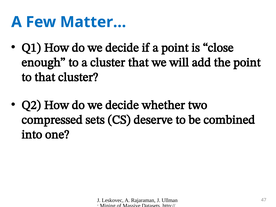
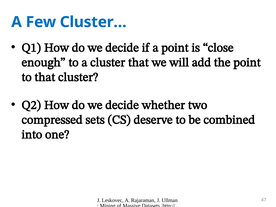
Matter…: Matter… -> Cluster… (93, 22)
